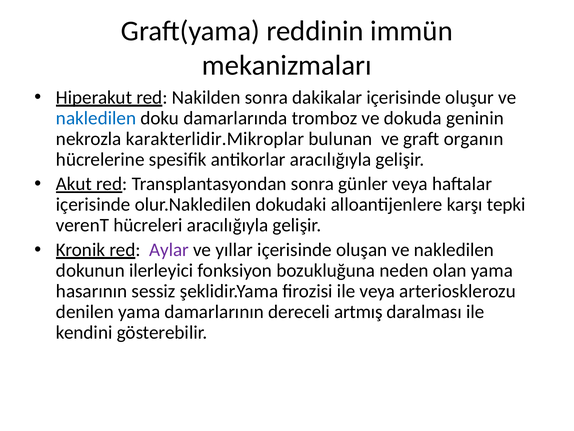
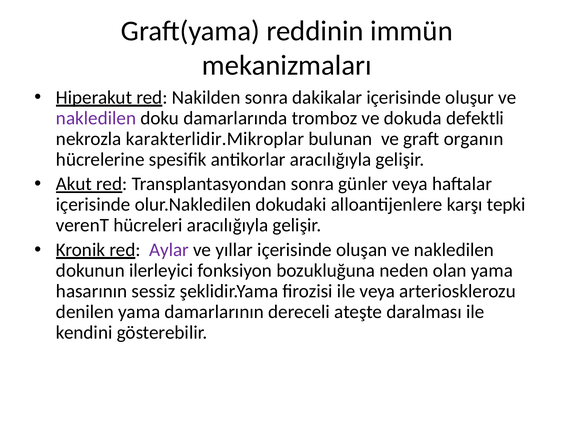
nakledilen colour: blue -> purple (96, 118)
geninin: geninin -> defektli (475, 118)
artmış: artmış -> ateşte (358, 311)
